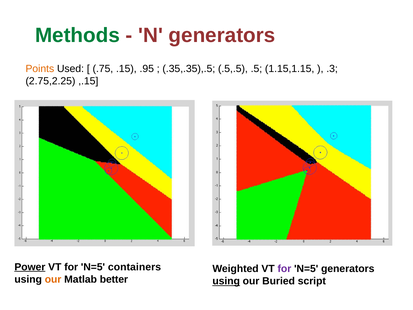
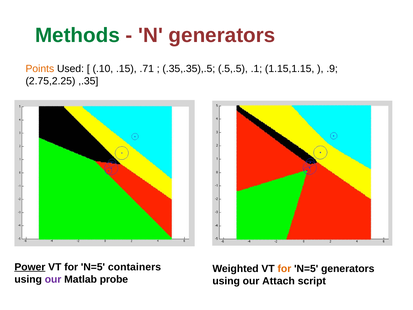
.75: .75 -> .10 (103, 69)
.95: .95 -> .71 (147, 69)
.5: .5 -> .1 (256, 69)
.3: .3 -> .9 (332, 69)
,.15: ,.15 -> ,.35 (88, 81)
for colour: purple -> orange (284, 269)
our colour: orange -> purple (53, 279)
better: better -> probe (114, 279)
using underline: present -> none (226, 281)
Buried: Buried -> Attach (279, 281)
